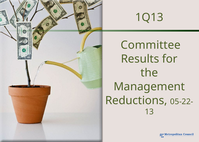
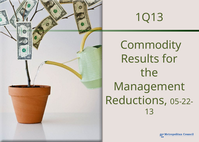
Committee: Committee -> Commodity (151, 45)
